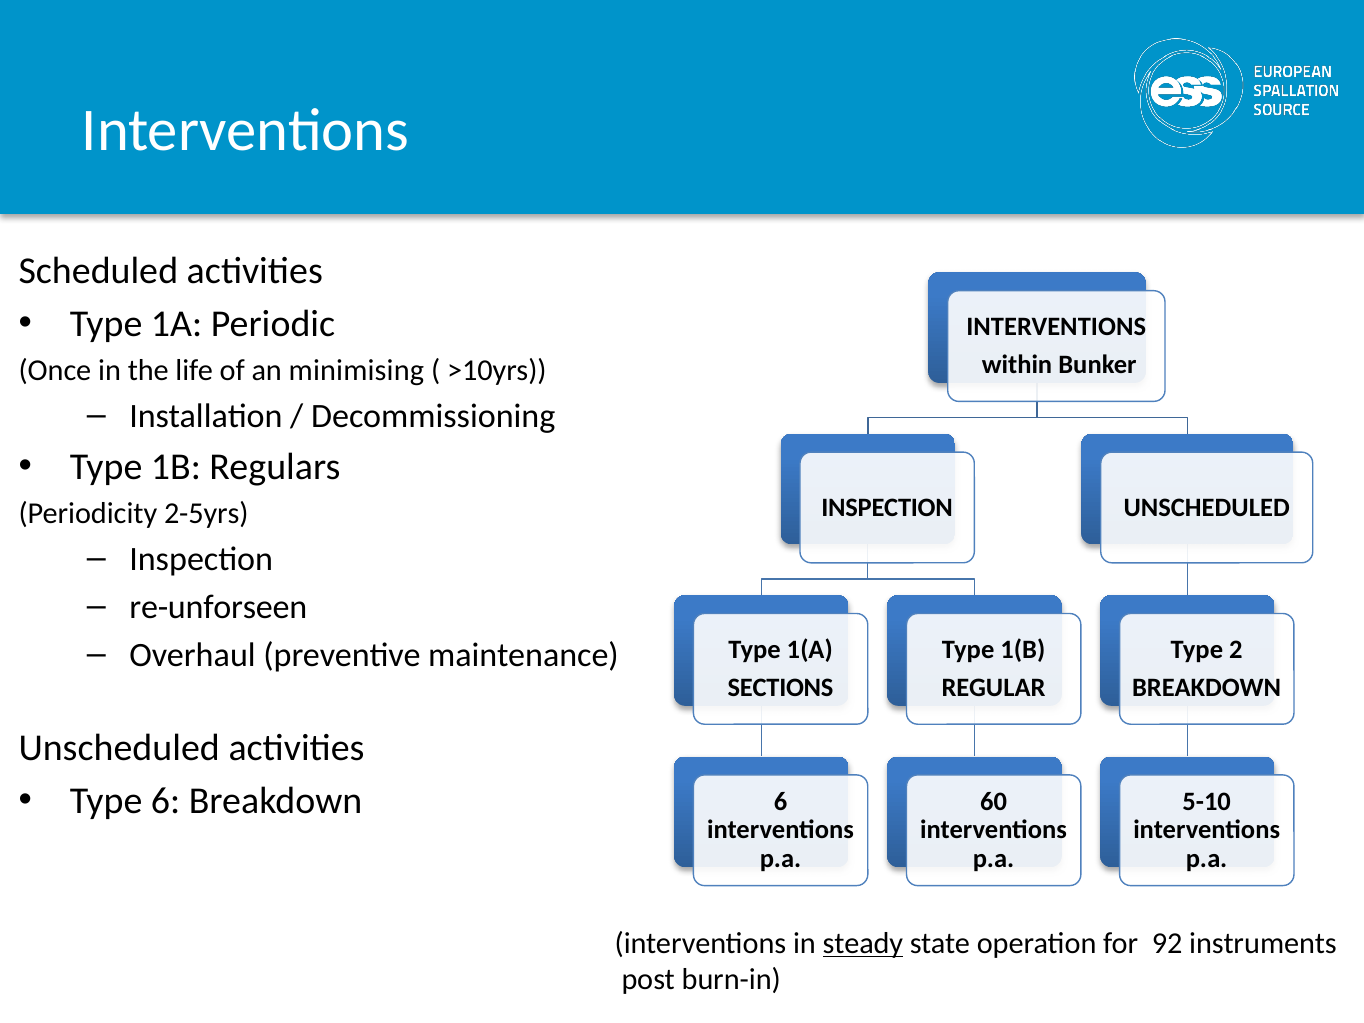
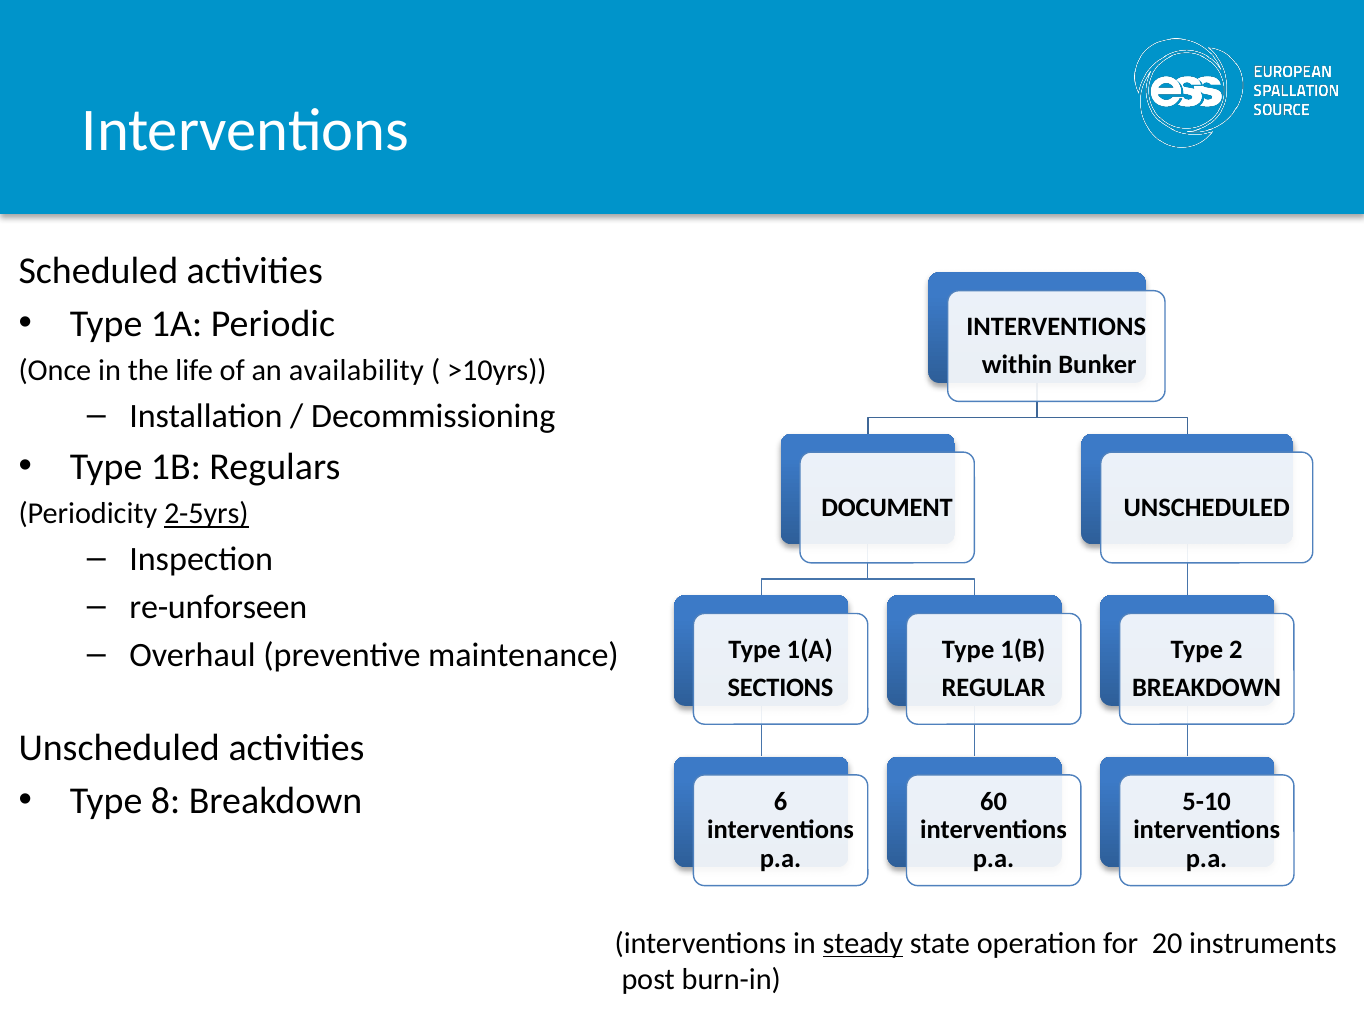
minimising: minimising -> availability (356, 370)
INSPECTION: INSPECTION -> DOCUMENT (887, 507)
2-5yrs underline: none -> present (206, 514)
Type 6: 6 -> 8 (165, 801)
92: 92 -> 20 (1167, 944)
